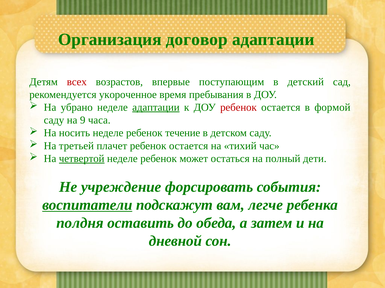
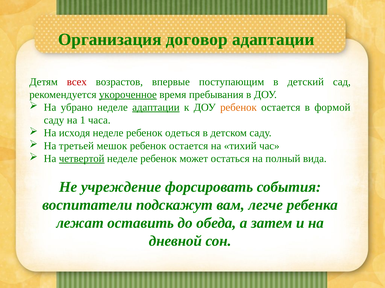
укороченное underline: none -> present (128, 95)
ребенок colour: red -> orange (238, 108)
9: 9 -> 1 (83, 120)
носить: носить -> исходя (75, 133)
течение: течение -> одеться (183, 133)
плачет: плачет -> мешок (112, 146)
дети: дети -> вида (315, 159)
воспитатели underline: present -> none (87, 206)
полдня: полдня -> лежат (80, 223)
